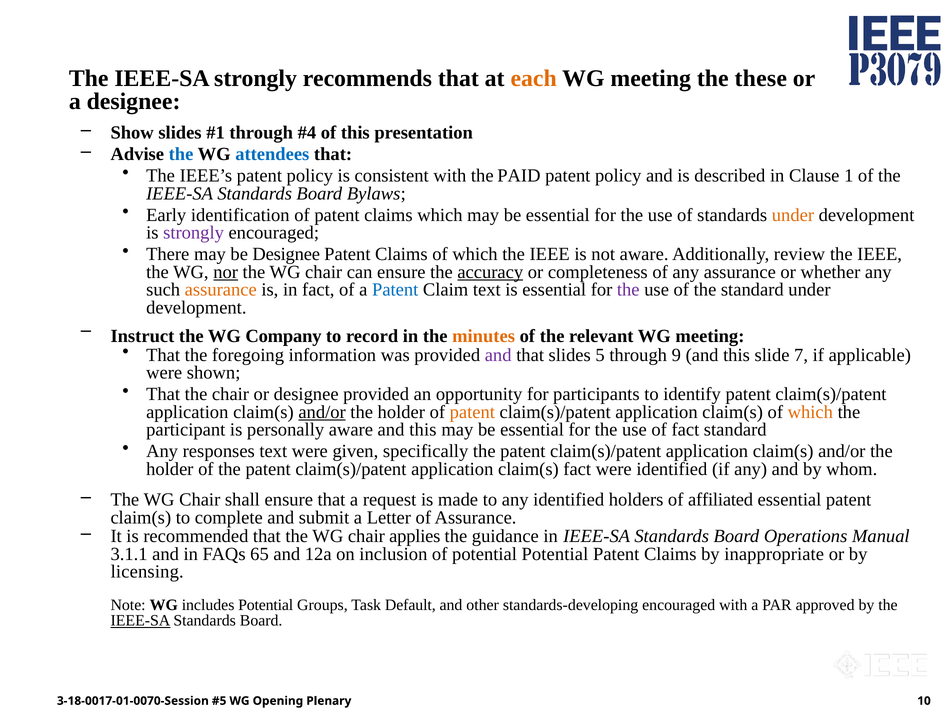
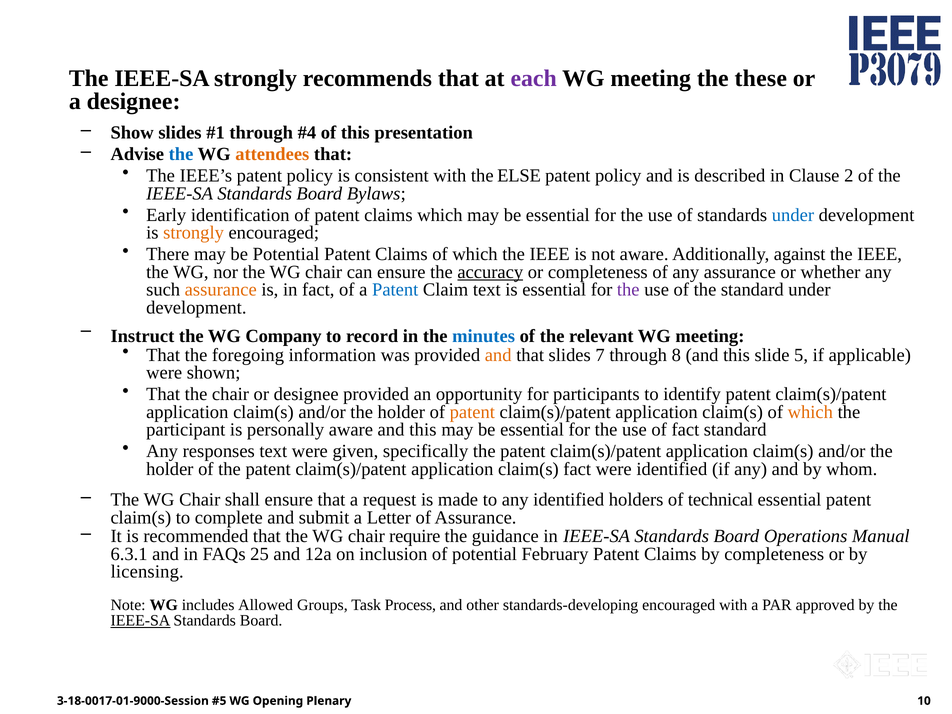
each colour: orange -> purple (534, 79)
attendees colour: blue -> orange (272, 154)
PAID: PAID -> ELSE (519, 176)
1: 1 -> 2 (849, 176)
under colour: orange -> blue (793, 215)
strongly colour: purple -> orange (194, 233)
be Designee: Designee -> Potential (286, 254)
review: review -> against (800, 254)
nor underline: present -> none (226, 272)
minutes colour: orange -> blue (484, 336)
and colour: purple -> orange (498, 355)
5: 5 -> 7 (600, 355)
9: 9 -> 8 (676, 355)
7: 7 -> 5 (801, 355)
and/or underline: present -> none (322, 412)
affiliated: affiliated -> technical (721, 500)
applies: applies -> require (415, 536)
3.1.1: 3.1.1 -> 6.3.1 (129, 554)
65: 65 -> 25 (259, 554)
potential Potential: Potential -> February (555, 554)
by inappropriate: inappropriate -> completeness (774, 554)
includes Potential: Potential -> Allowed (266, 605)
Default: Default -> Process (410, 605)
3-18-0017-01-0070-Session: 3-18-0017-01-0070-Session -> 3-18-0017-01-9000-Session (133, 701)
